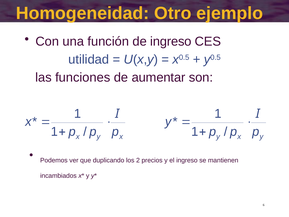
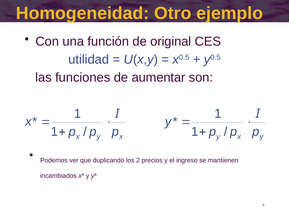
de ingreso: ingreso -> original (171, 41)
